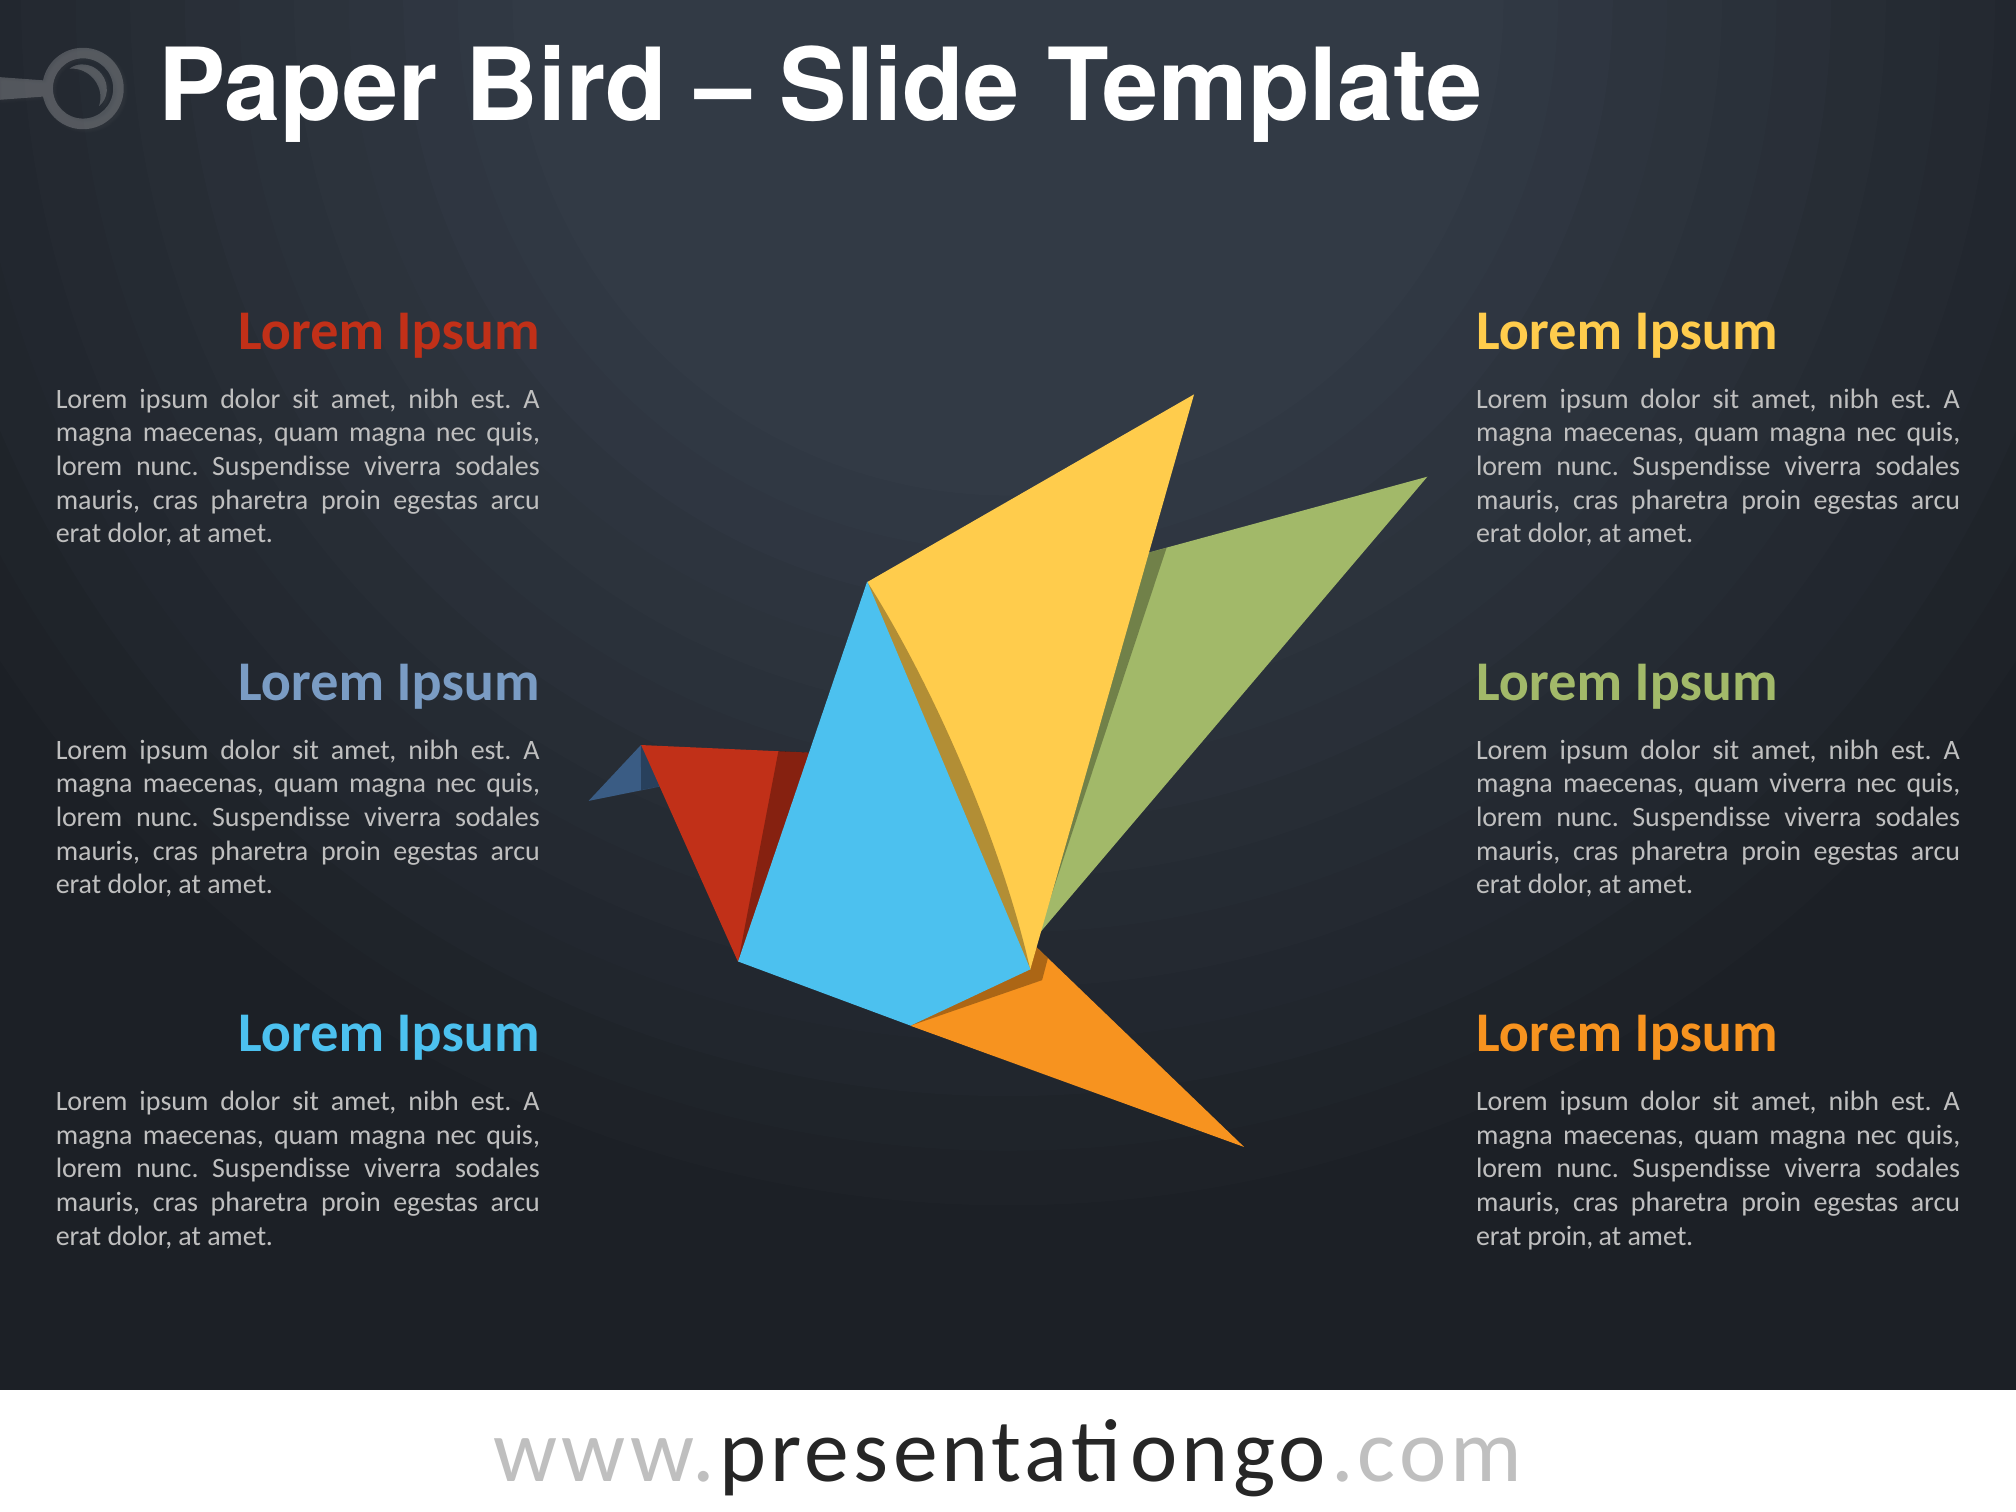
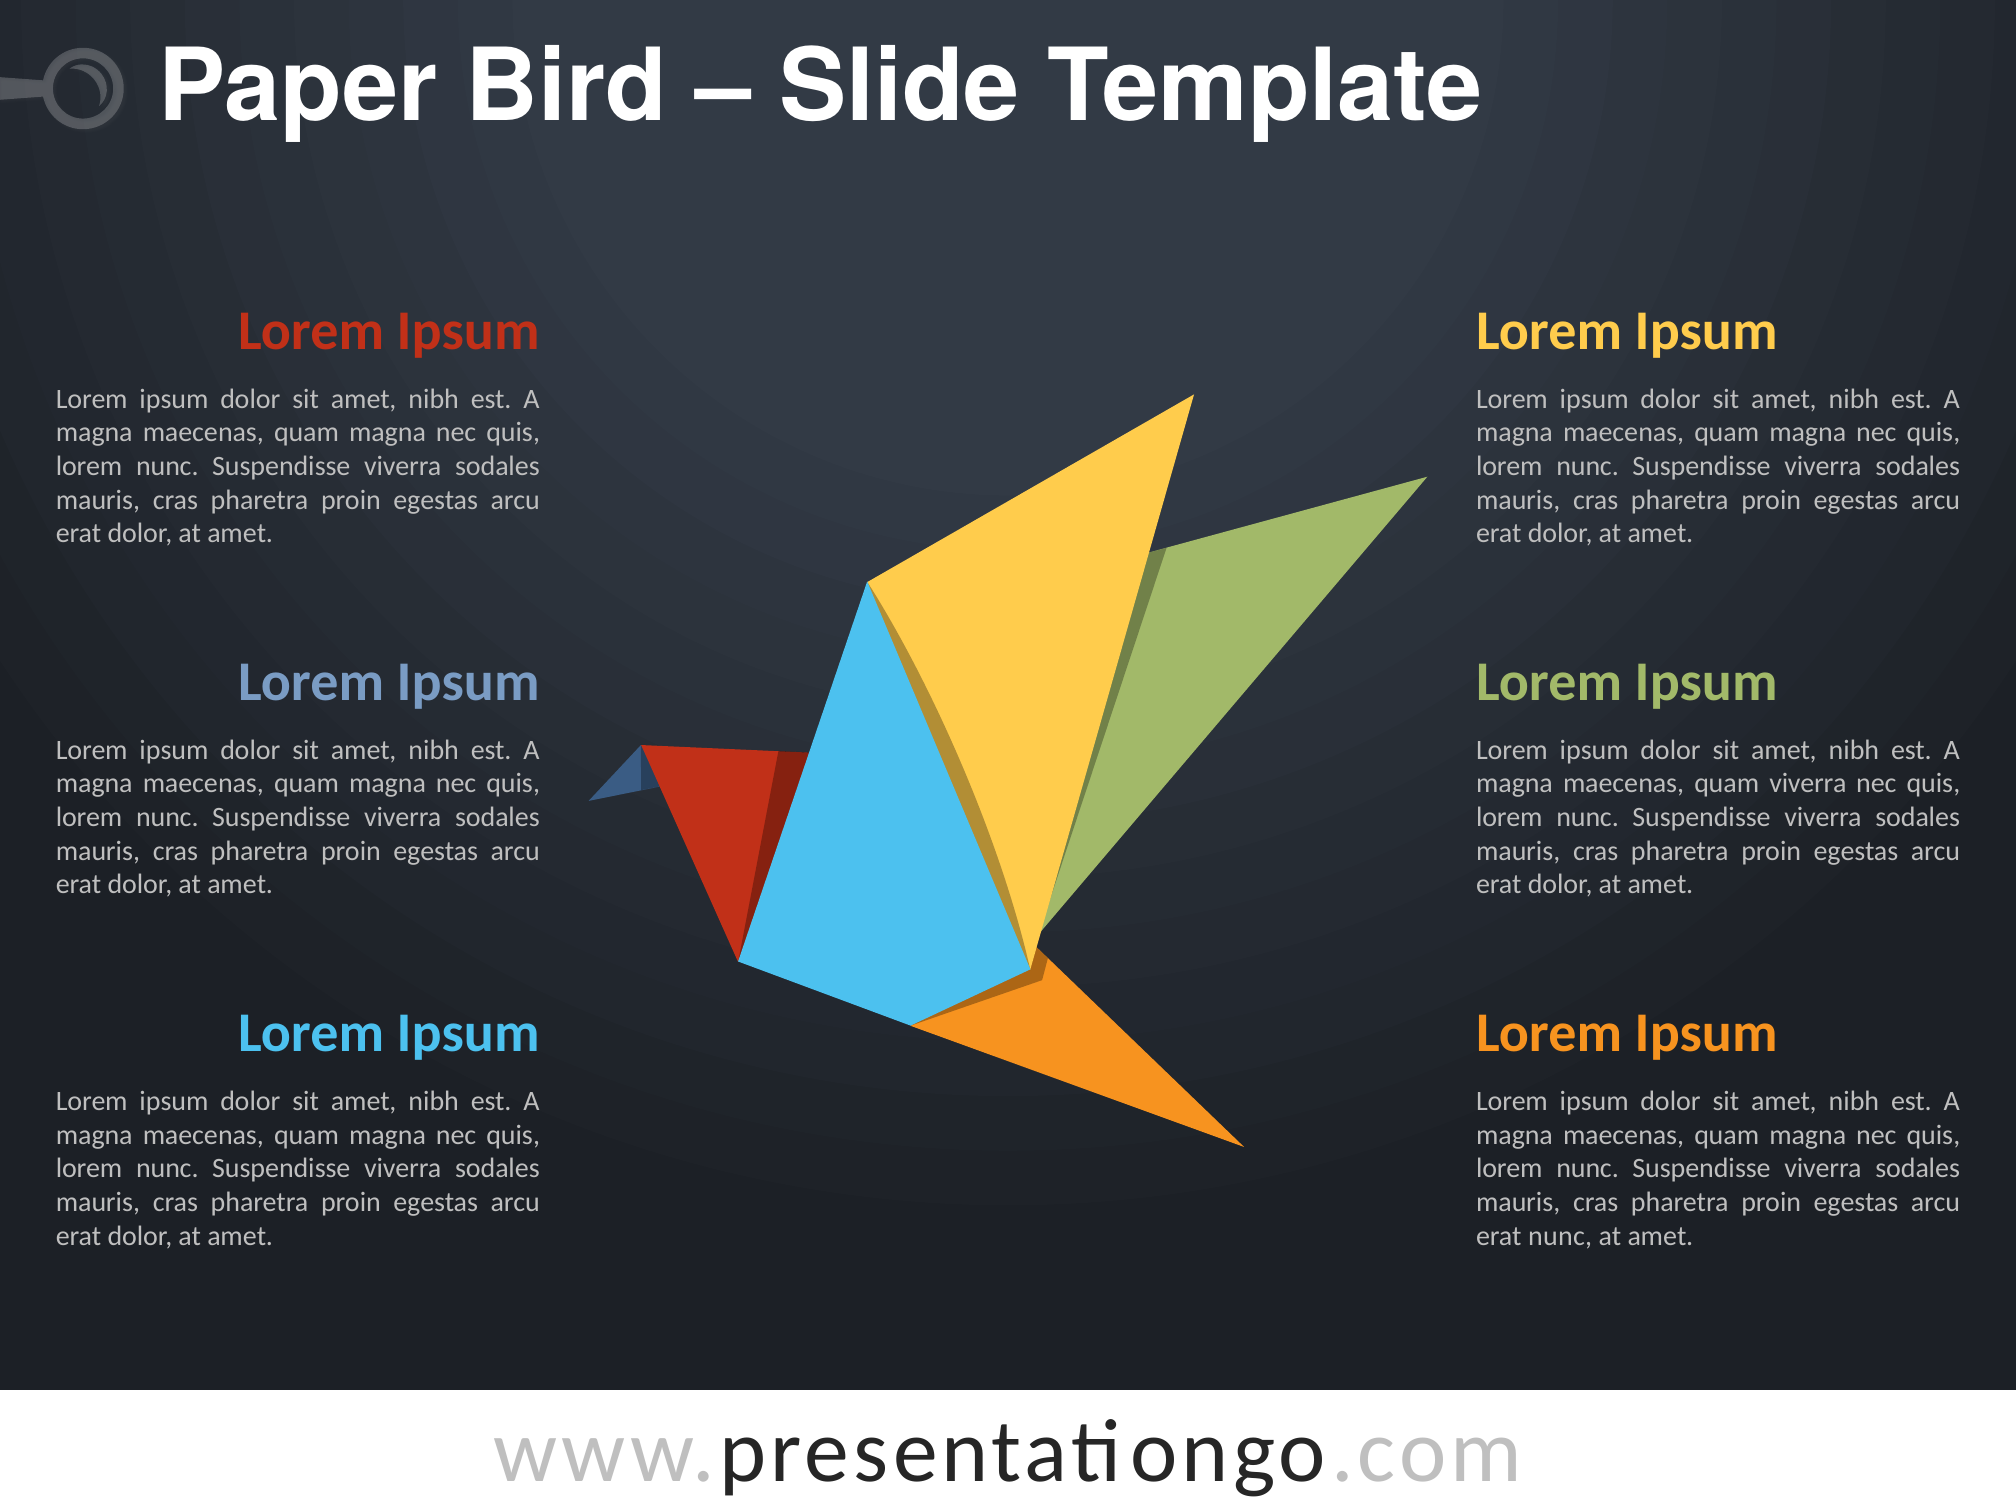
erat proin: proin -> nunc (1560, 1236)
